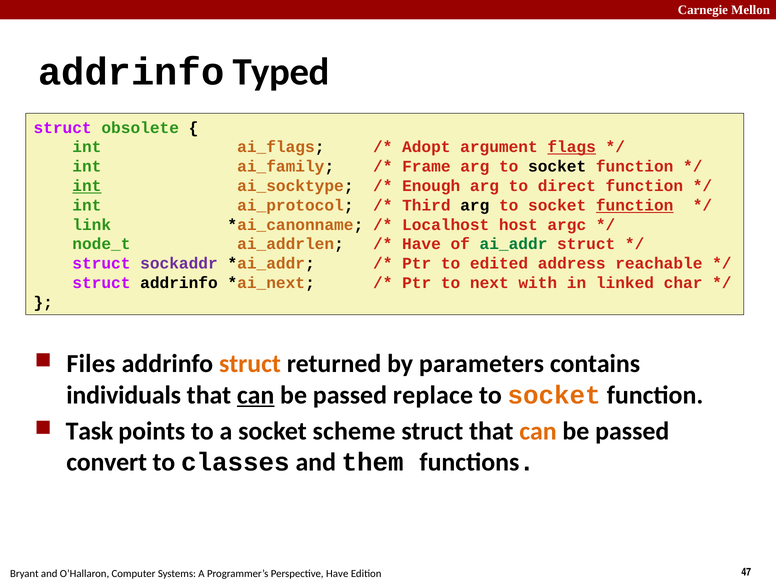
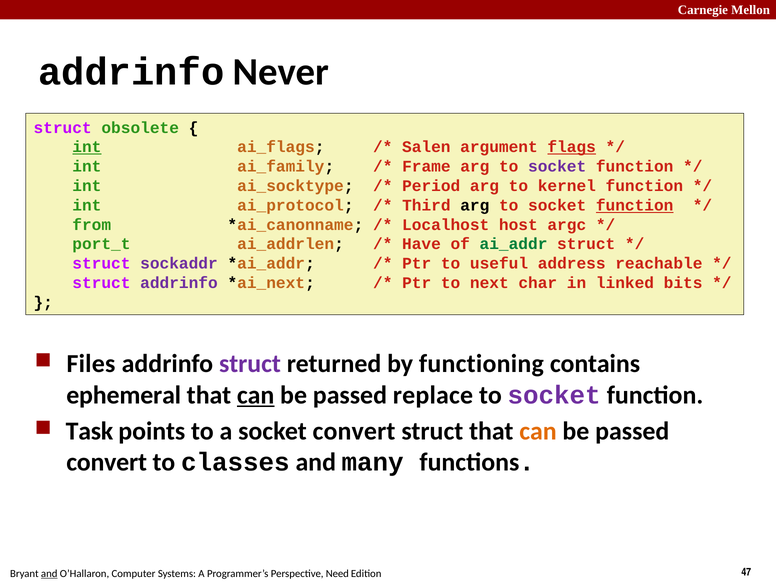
Typed: Typed -> Never (281, 72)
int underline: none -> present (87, 147)
Adopt: Adopt -> Salen (426, 147)
socket colour: black -> purple (557, 167)
int underline: present -> none (87, 186)
Enough: Enough -> Period (431, 186)
direct: direct -> kernel (567, 186)
link: link -> from (92, 225)
node_t: node_t -> port_t (101, 244)
edited: edited -> useful (499, 264)
addrinfo colour: black -> purple (179, 283)
with: with -> char (538, 283)
char: char -> bits (683, 283)
struct colour: orange -> purple (250, 364)
parameters: parameters -> functioning (481, 364)
individuals: individuals -> ephemeral (124, 395)
socket colour: orange -> purple (554, 395)
socket scheme: scheme -> convert (354, 431)
them: them -> many (373, 462)
and underline: none -> present (49, 574)
Have: Have -> Need (337, 574)
